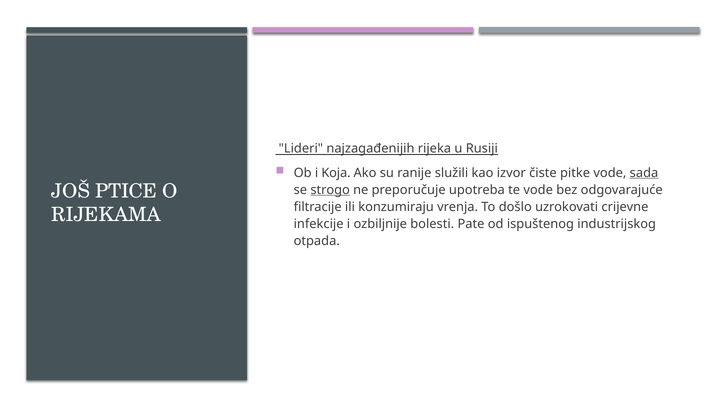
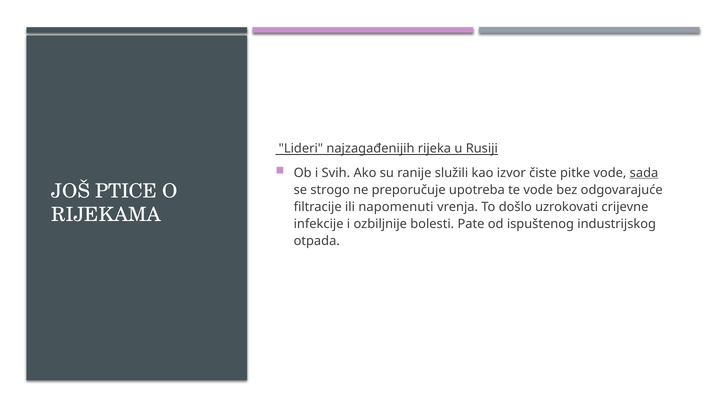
Koja: Koja -> Svih (336, 173)
strogo underline: present -> none (330, 190)
konzumiraju: konzumiraju -> napomenuti (396, 207)
